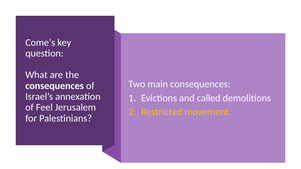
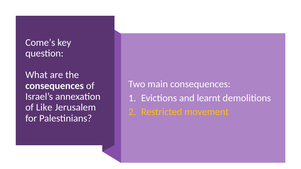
called: called -> learnt (209, 98)
Feel: Feel -> Like (44, 108)
